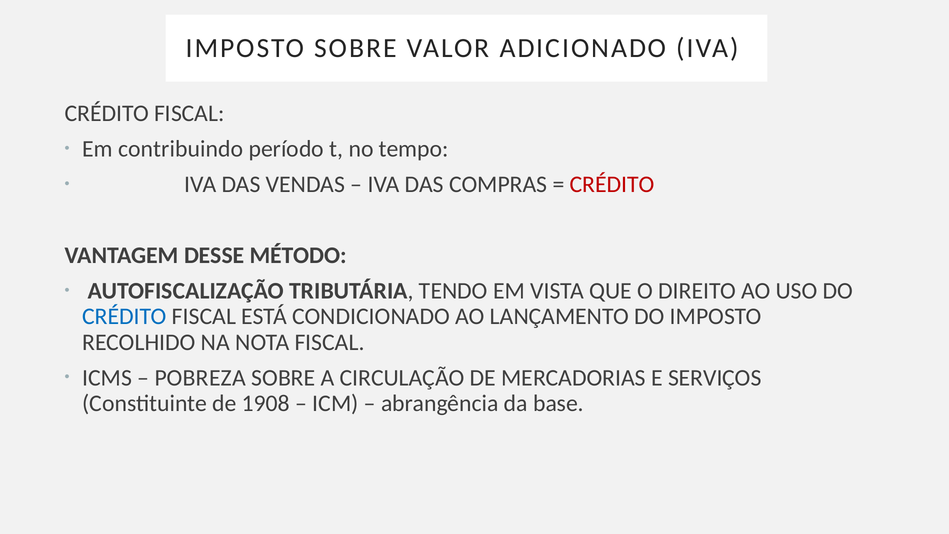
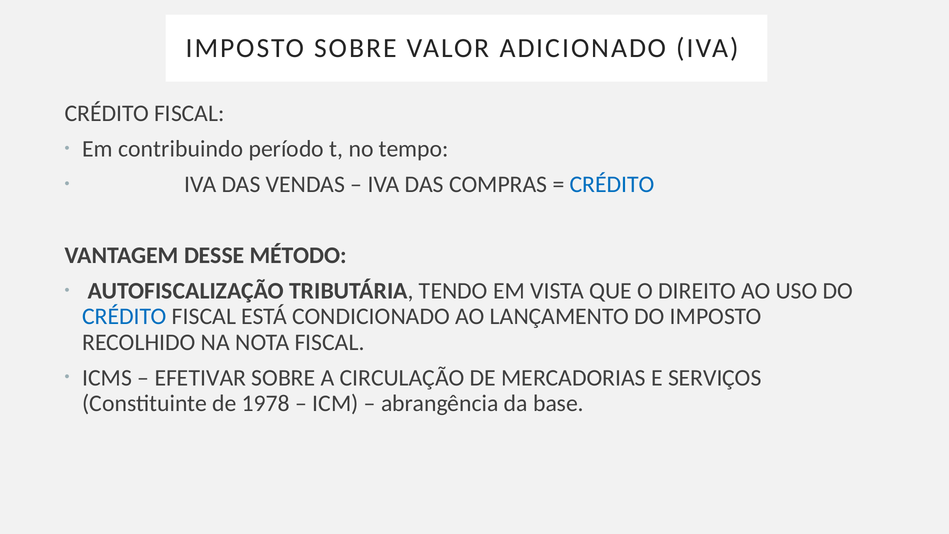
CRÉDITO colour: red -> blue (612, 184)
POBREZA: POBREZA -> EFETIVAR (200, 378)
1908: 1908 -> 1978 (266, 403)
